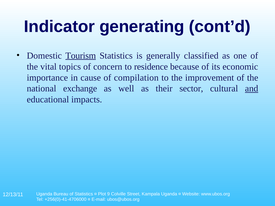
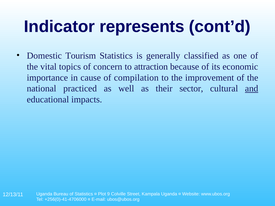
generating: generating -> represents (142, 27)
Tourism underline: present -> none (81, 56)
residence: residence -> attraction (151, 67)
exchange: exchange -> practiced (80, 89)
